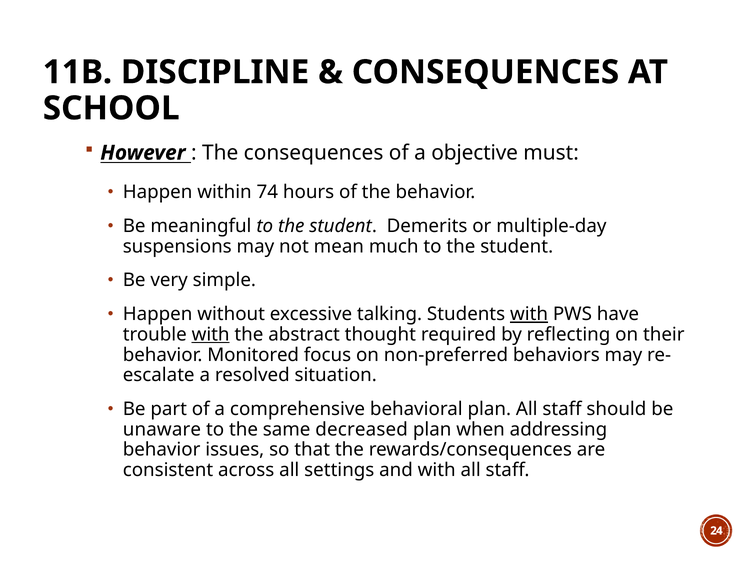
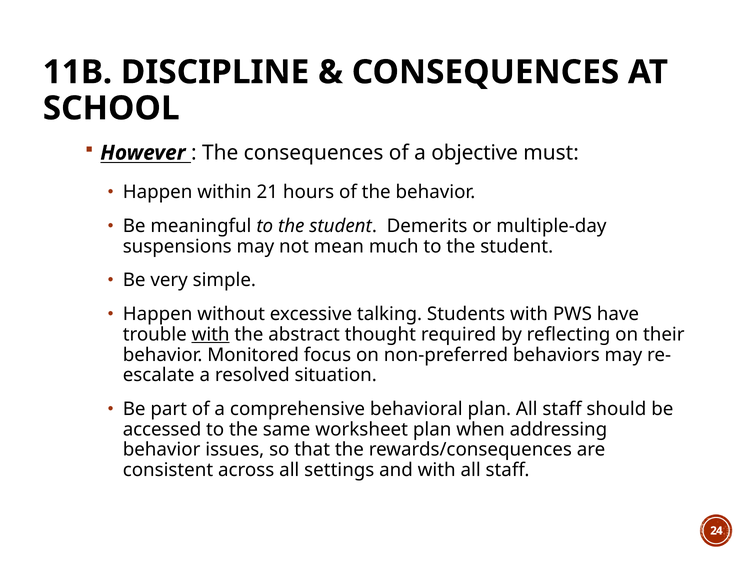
74: 74 -> 21 (267, 192)
with underline: present -> none (529, 314)
unaware: unaware -> accessed (162, 429)
decreased: decreased -> worksheet (362, 429)
